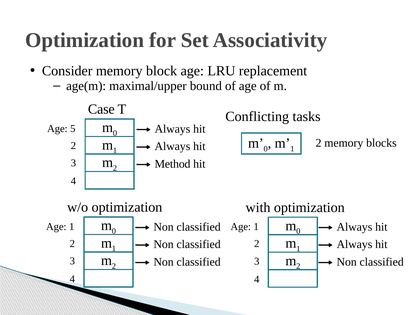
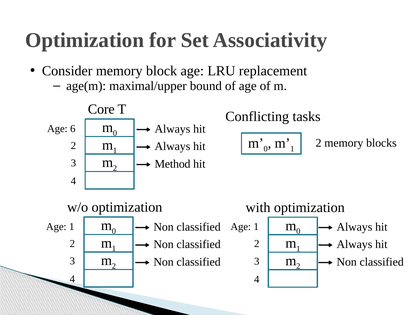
Case: Case -> Core (101, 109)
5: 5 -> 6 (73, 129)
